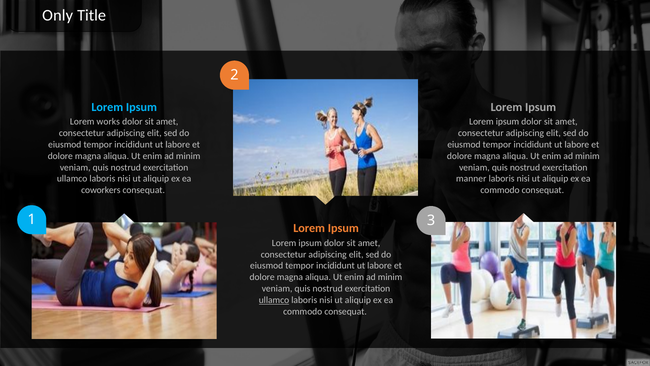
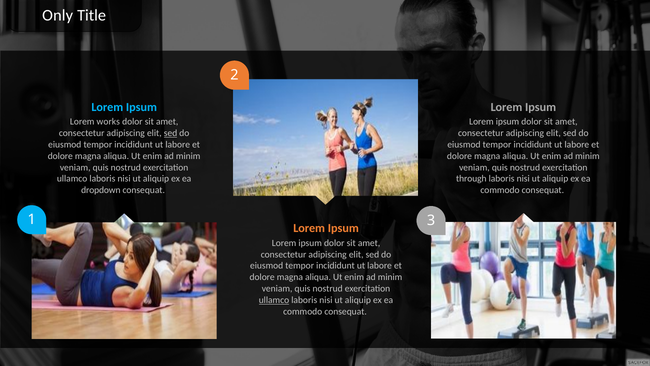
sed underline: none -> present (171, 133)
manner: manner -> through (471, 179)
coworkers: coworkers -> dropdown (101, 190)
